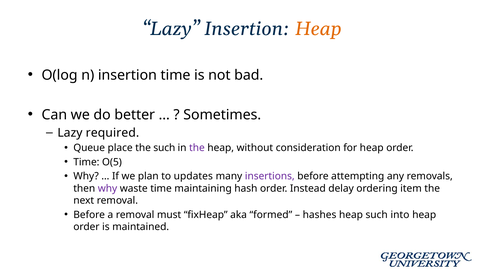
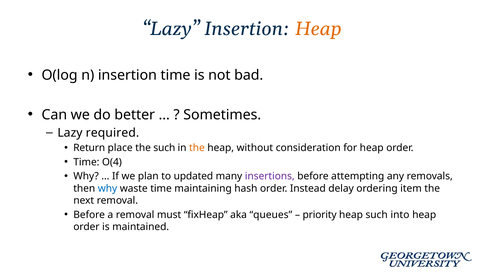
Queue: Queue -> Return (89, 148)
the colour: purple -> orange (197, 148)
O(5: O(5 -> O(4 (112, 162)
updates: updates -> updated (193, 176)
why colour: purple -> blue (108, 188)
formed: formed -> queues (271, 215)
hashes: hashes -> priority (320, 215)
